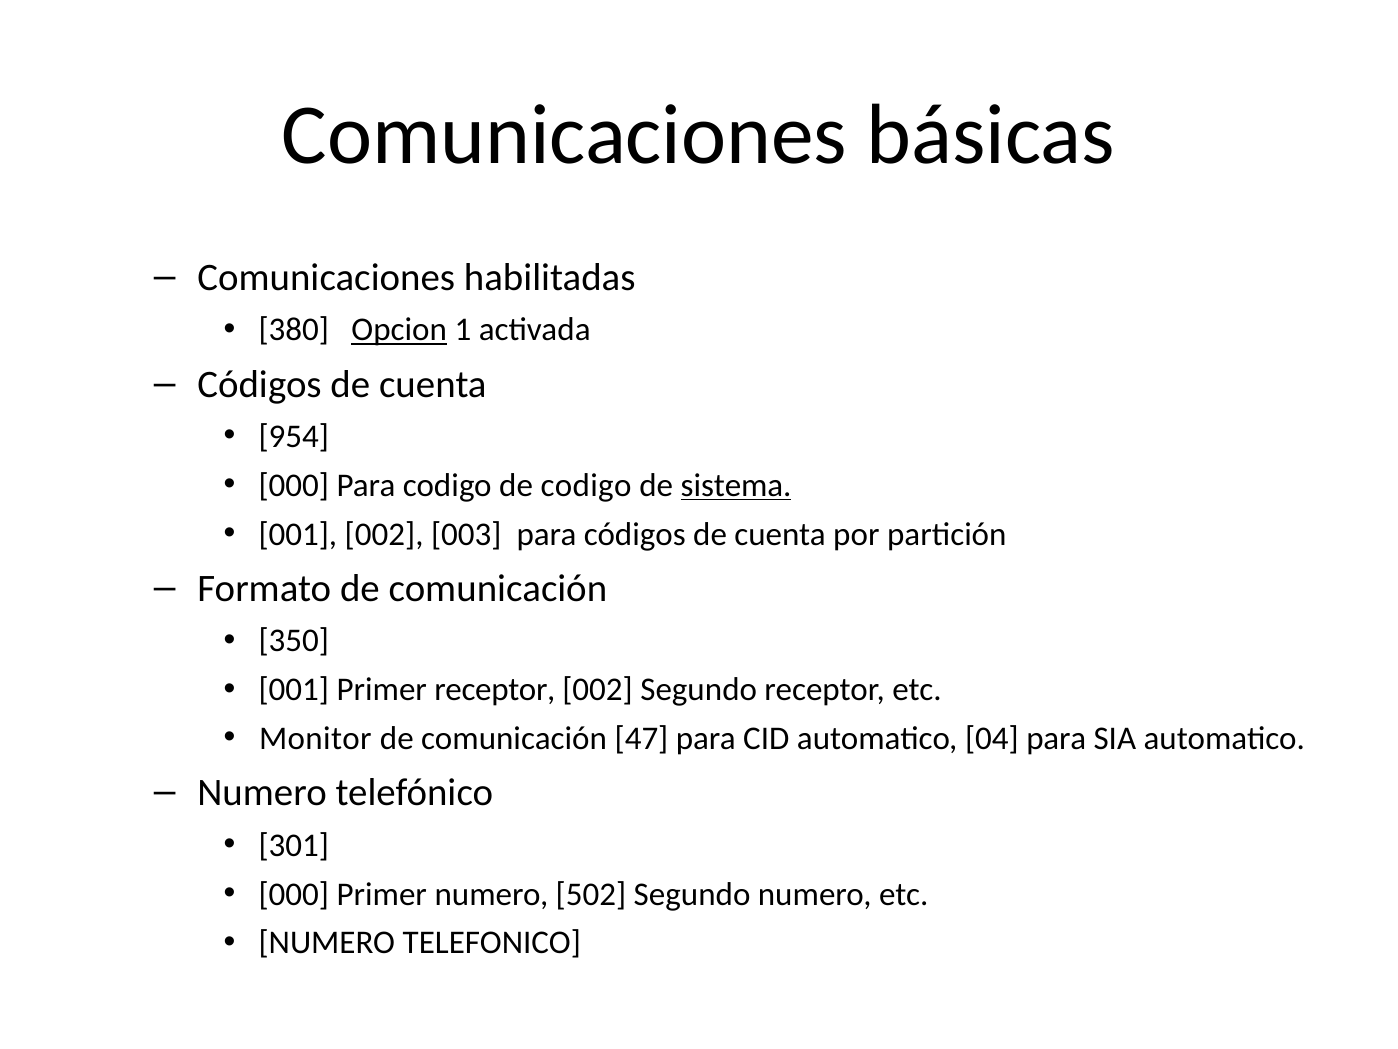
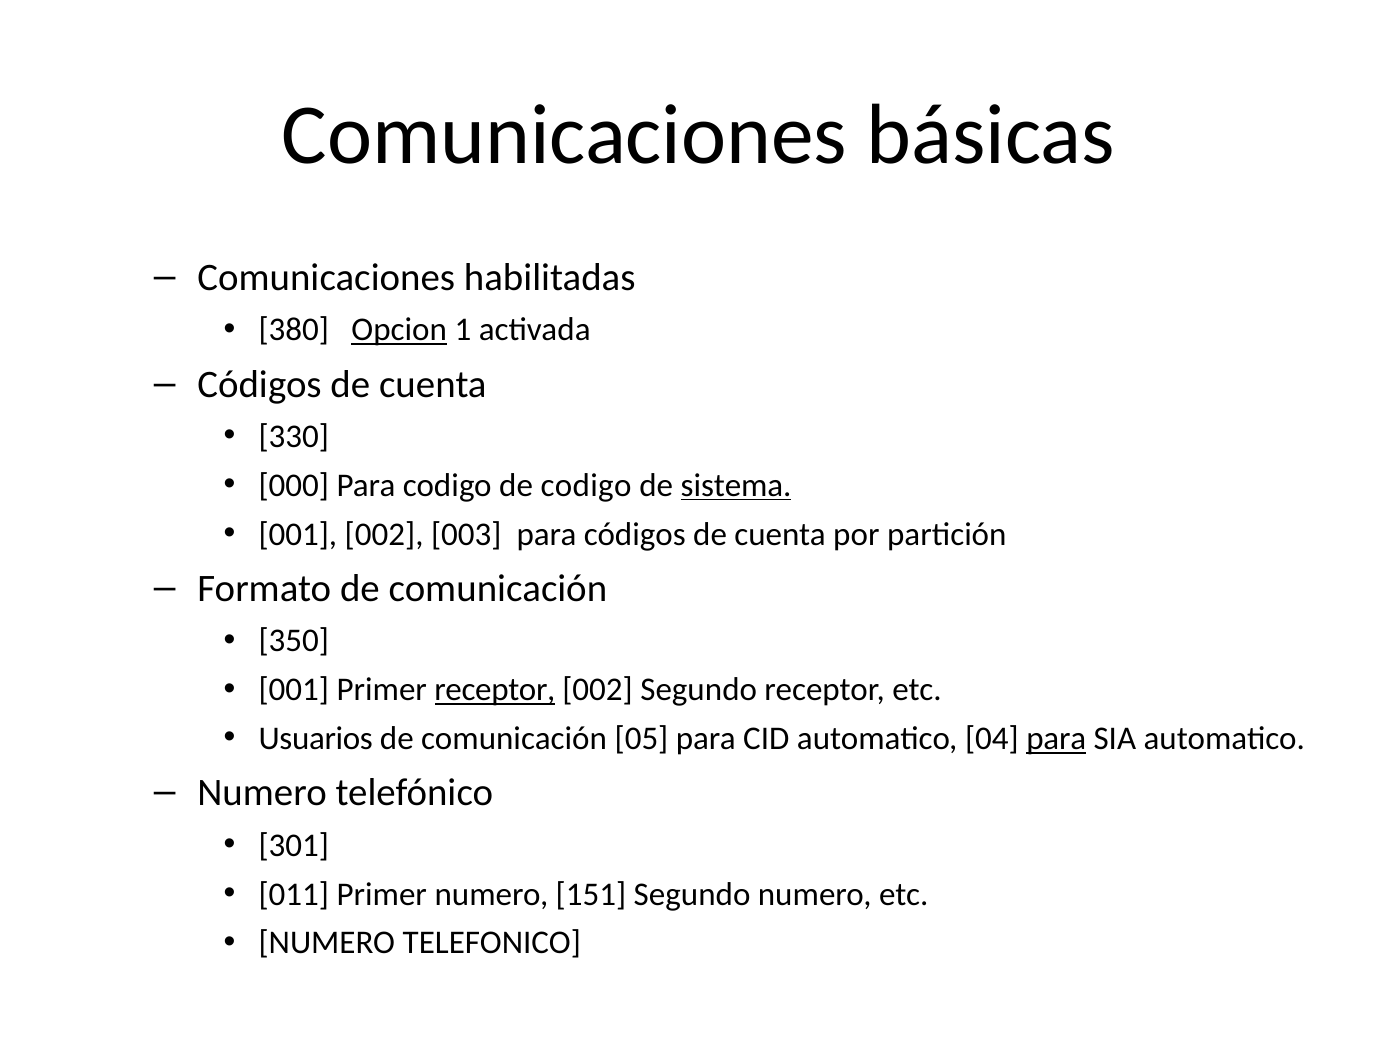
954: 954 -> 330 (294, 436)
receptor underline: none -> present (495, 689)
Monitor: Monitor -> Usuarios (316, 738)
47: 47 -> 05 (642, 738)
para underline: none -> present (1056, 738)
000: 000 -> 011 (294, 894)
502: 502 -> 151 (591, 894)
